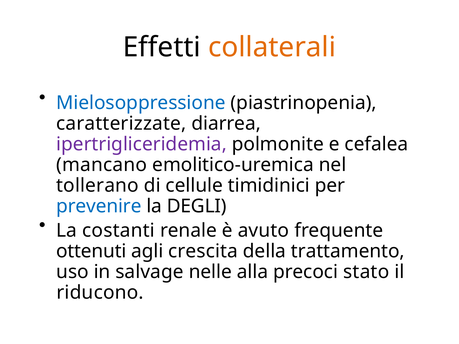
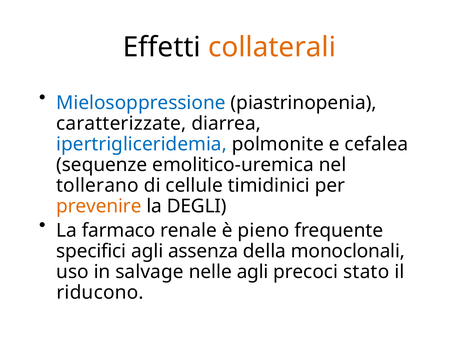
ipertrigliceridemia colour: purple -> blue (142, 144)
mancano: mancano -> sequenze (102, 165)
prevenire colour: blue -> orange (99, 206)
costanti: costanti -> farmaco (119, 231)
avuto: avuto -> pieno (263, 231)
ottenuti: ottenuti -> specifici (91, 251)
crescita: crescita -> assenza (203, 251)
trattamento: trattamento -> monoclonali (348, 251)
nelle alla: alla -> agli (253, 272)
